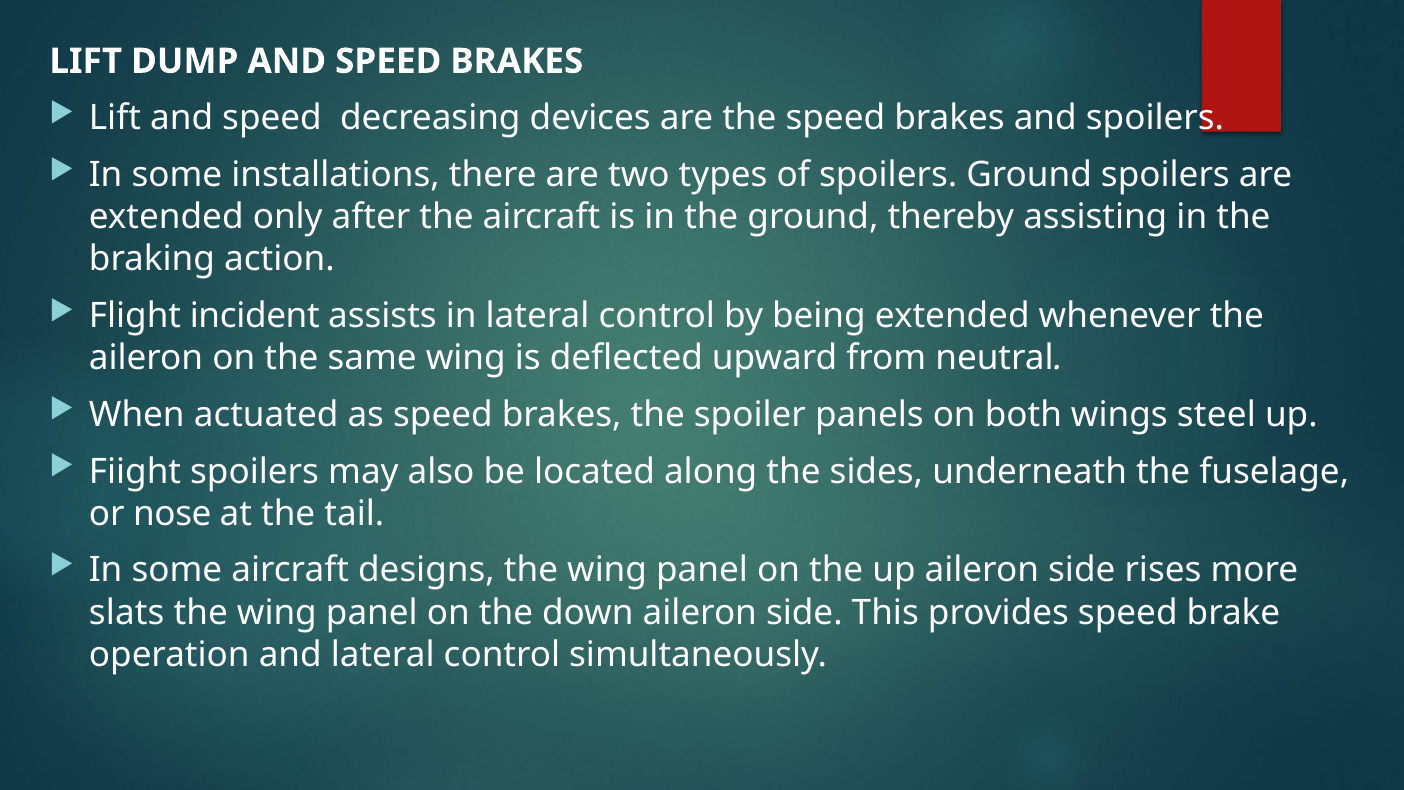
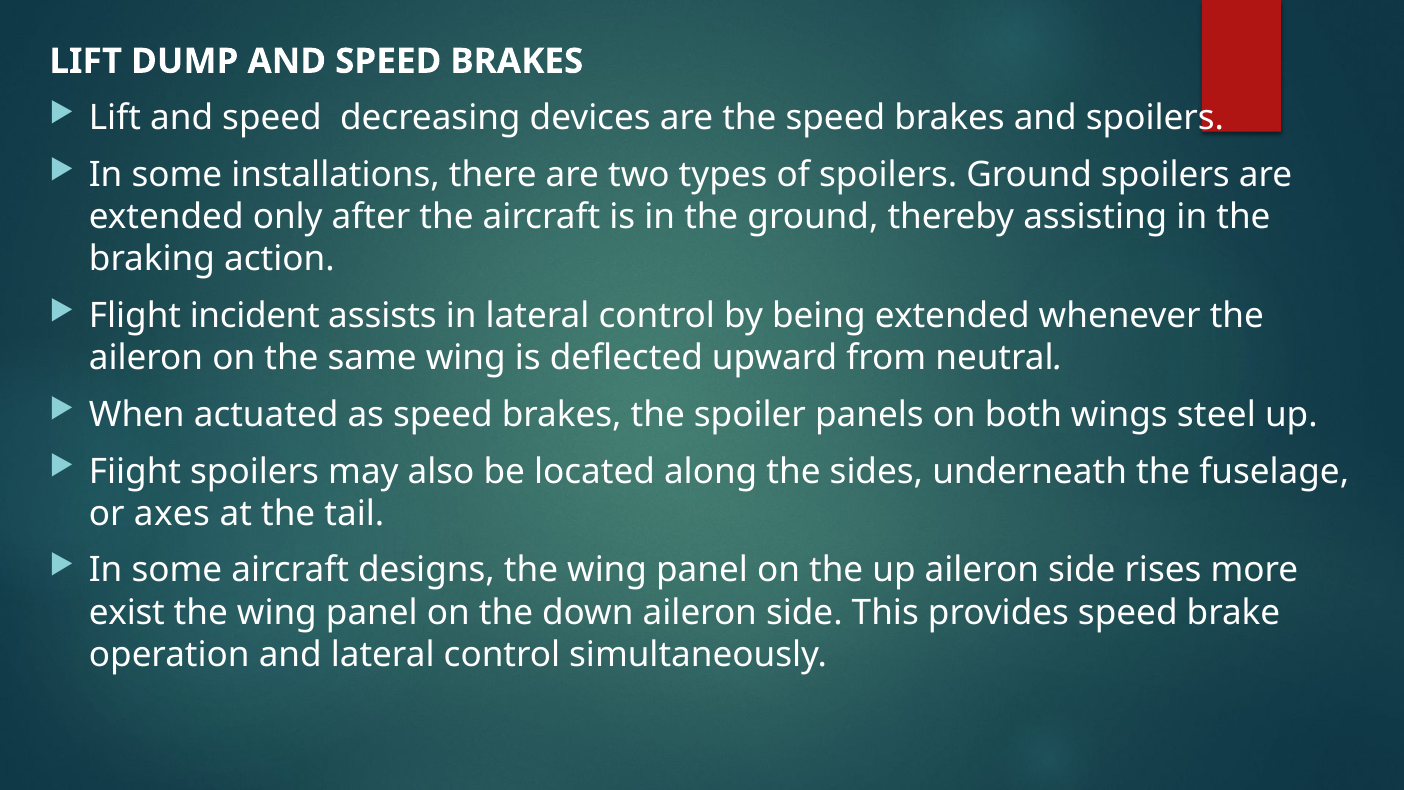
nose: nose -> axes (172, 513)
slats: slats -> exist (127, 612)
